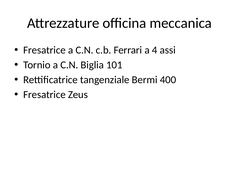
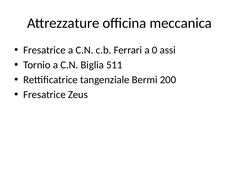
4: 4 -> 0 (155, 50)
101: 101 -> 511 (114, 65)
400: 400 -> 200 (168, 80)
